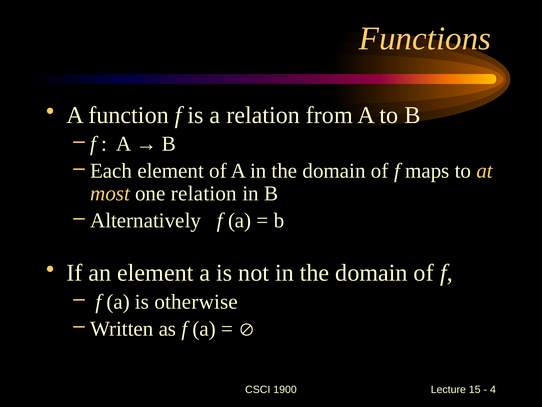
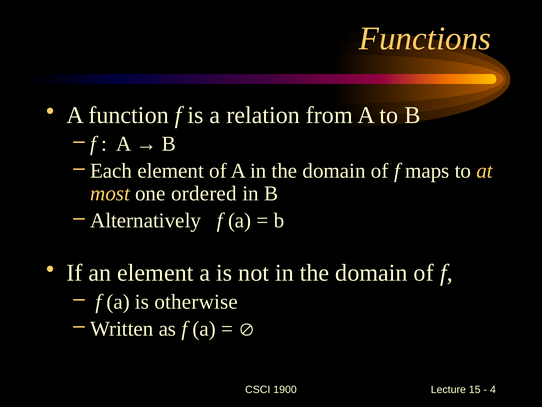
one relation: relation -> ordered (204, 193)
